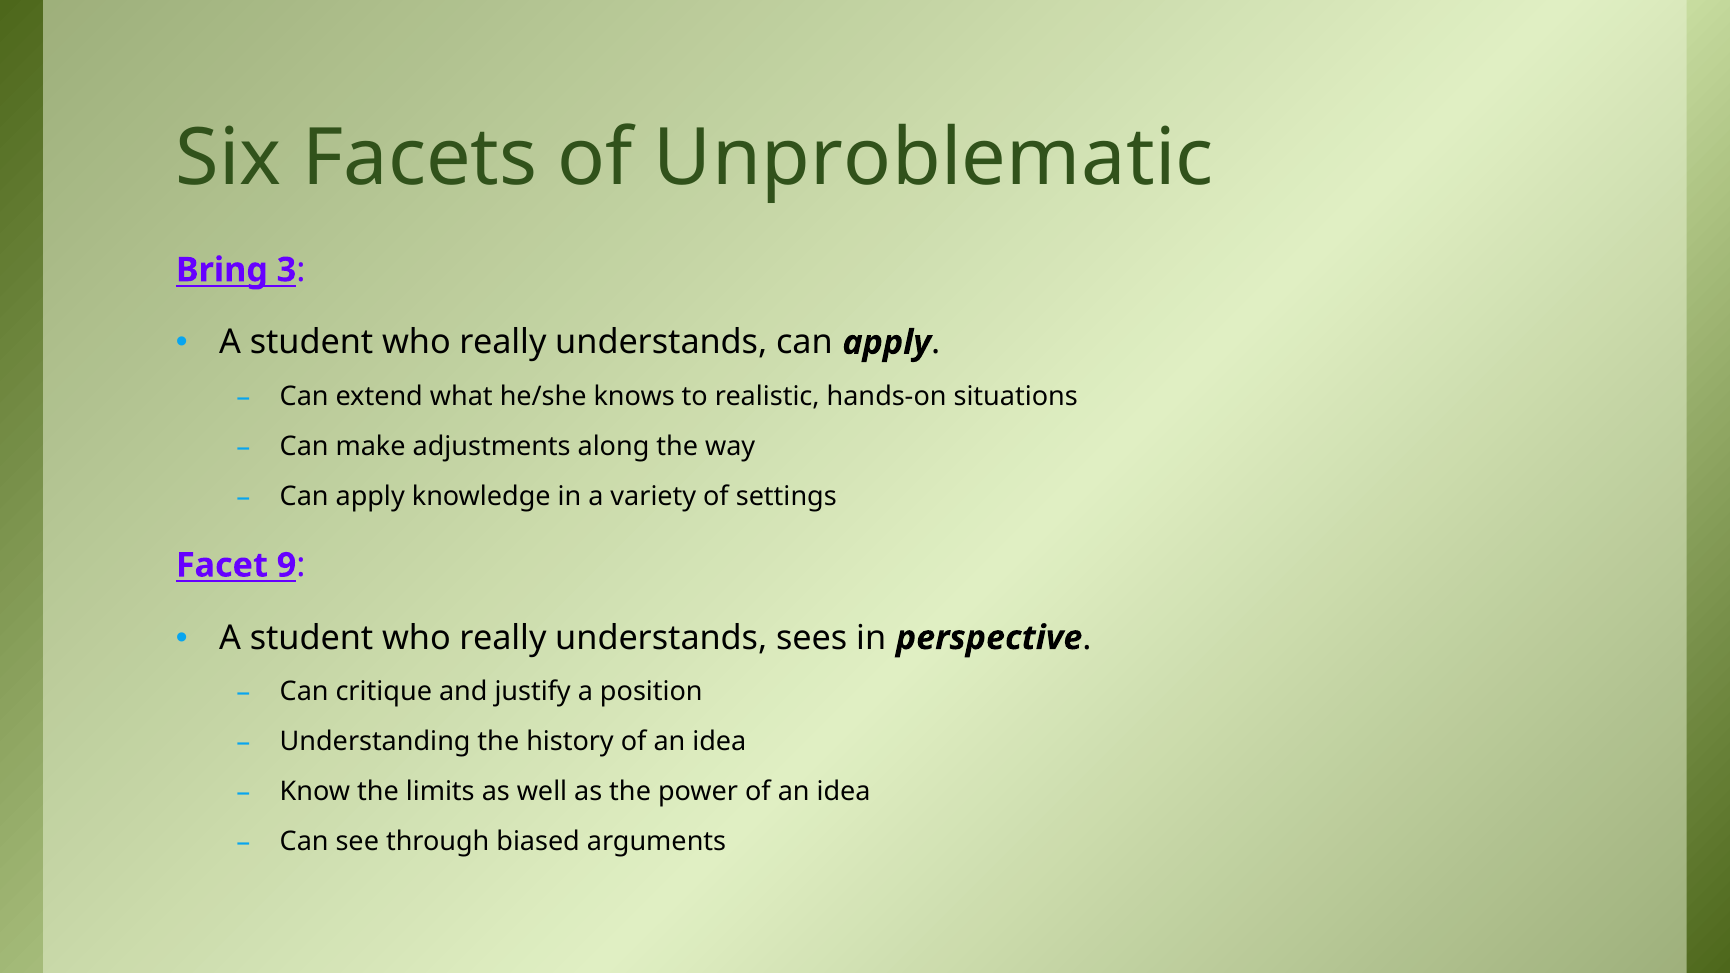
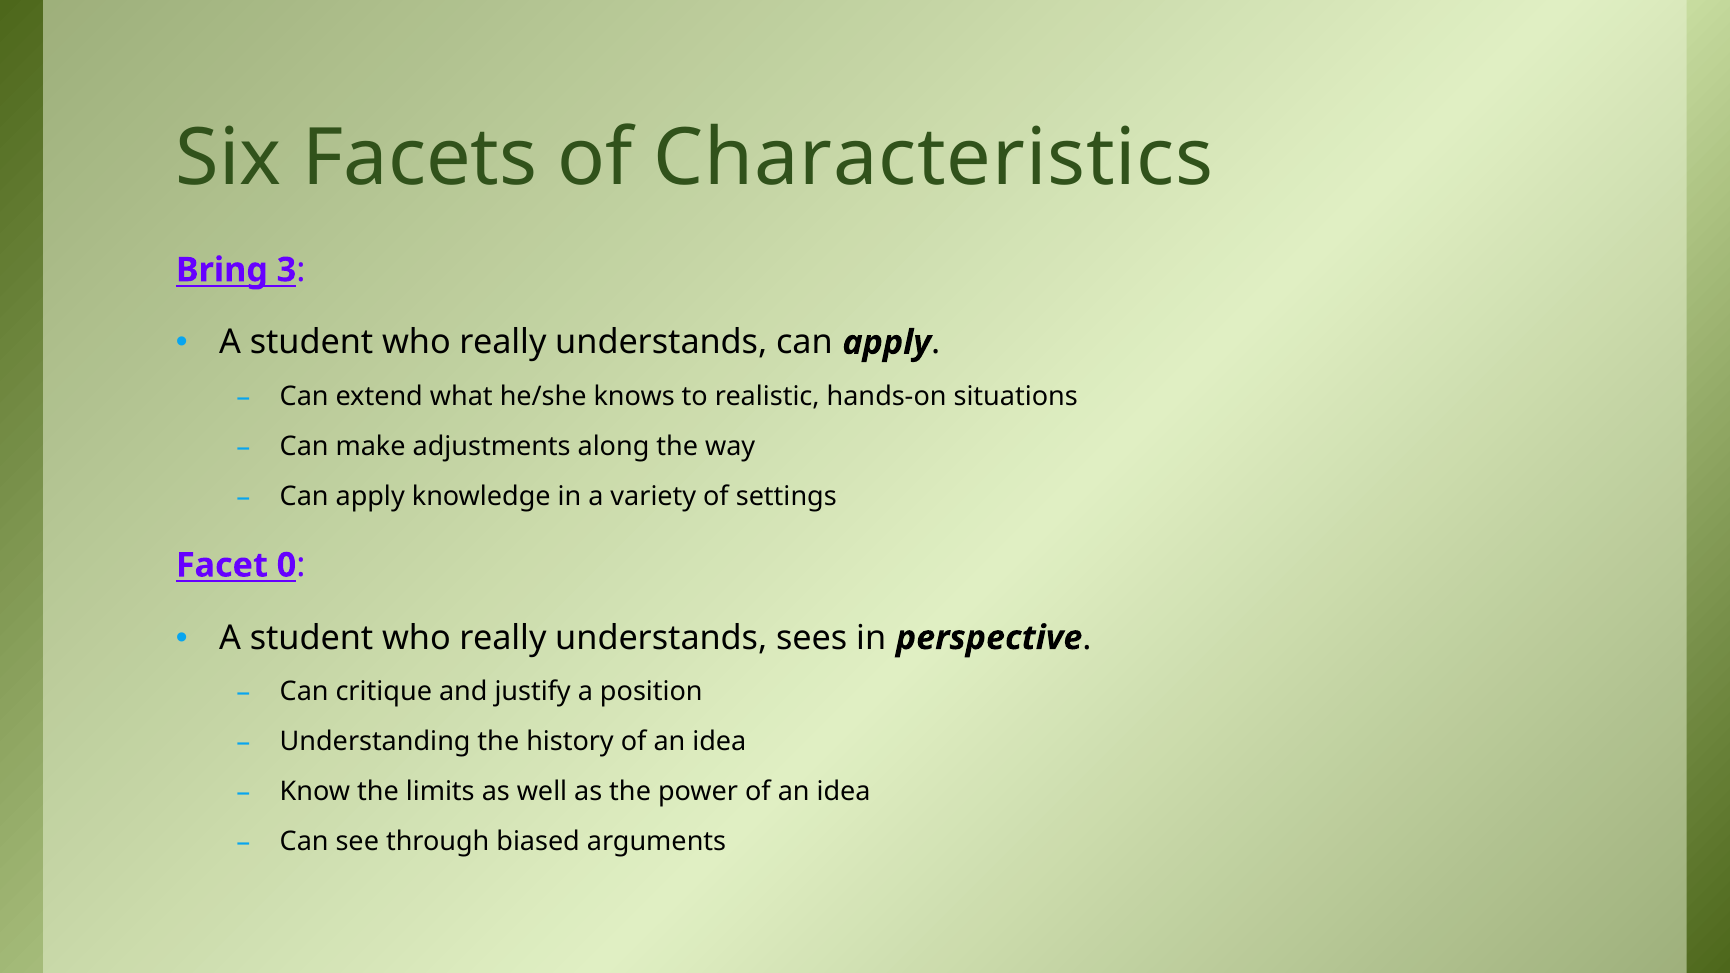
Unproblematic: Unproblematic -> Characteristics (934, 158)
9: 9 -> 0 (286, 565)
